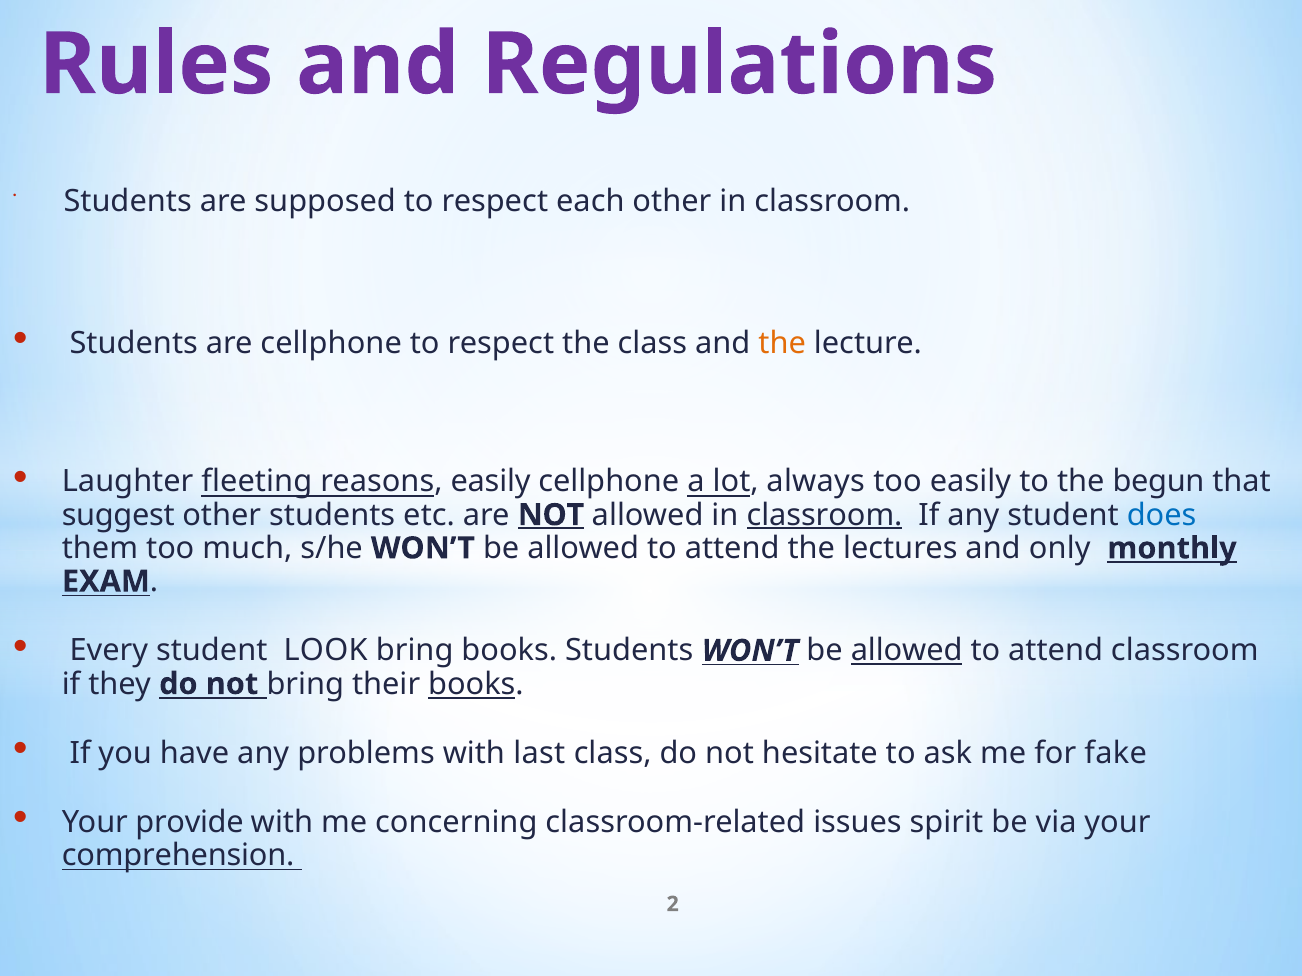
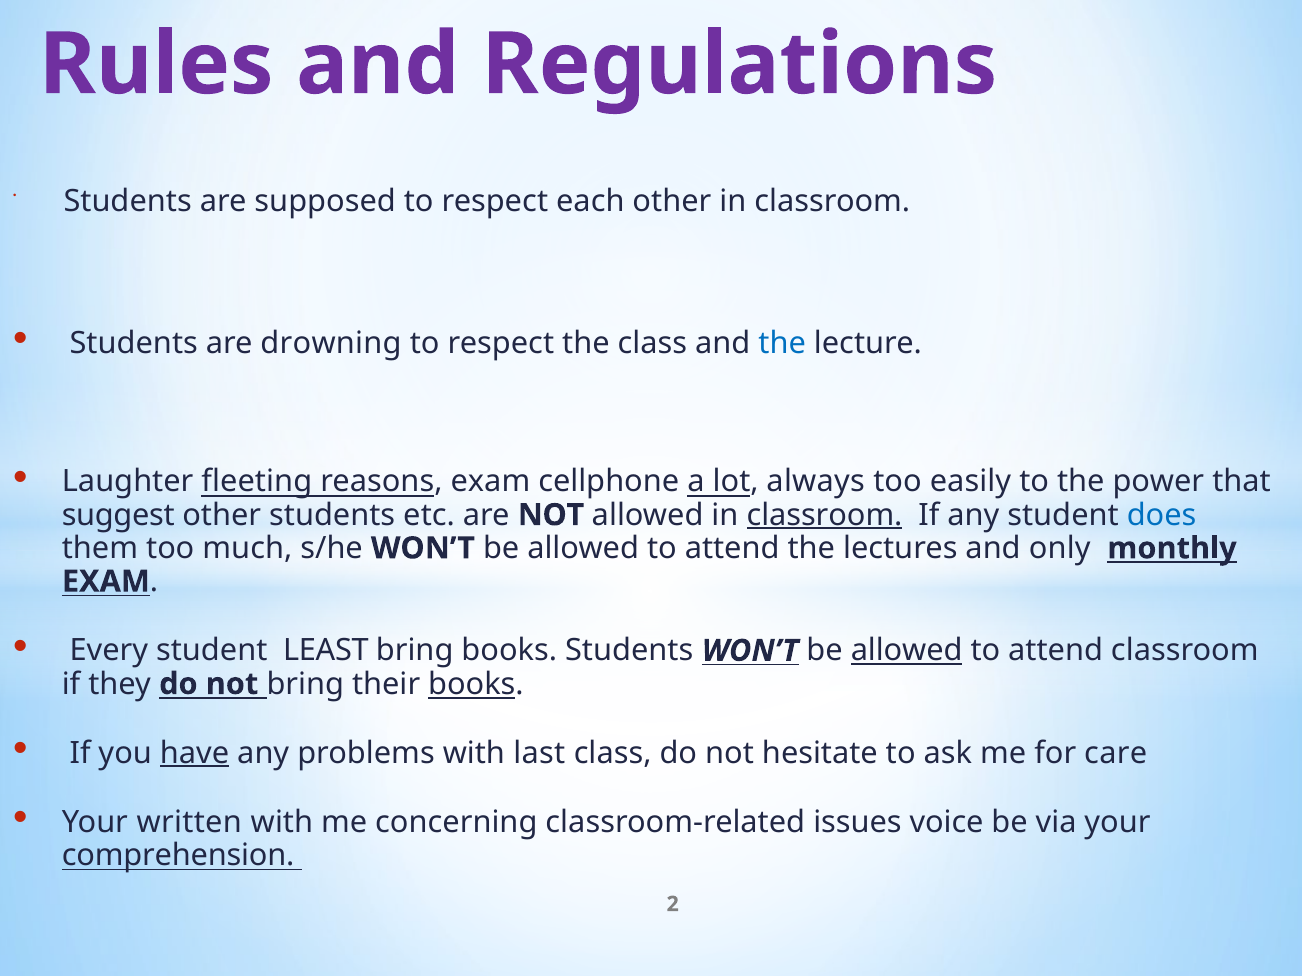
are cellphone: cellphone -> drowning (331, 343)
the colour: orange -> blue (782, 343)
reasons easily: easily -> exam (490, 482)
begun: begun -> power (1158, 482)
NOT underline: present -> none (551, 515)
LOOK: LOOK -> LEAST (326, 651)
have underline: none -> present (195, 754)
fake: fake -> care (1116, 754)
provide: provide -> written (189, 823)
spirit: spirit -> voice (947, 823)
